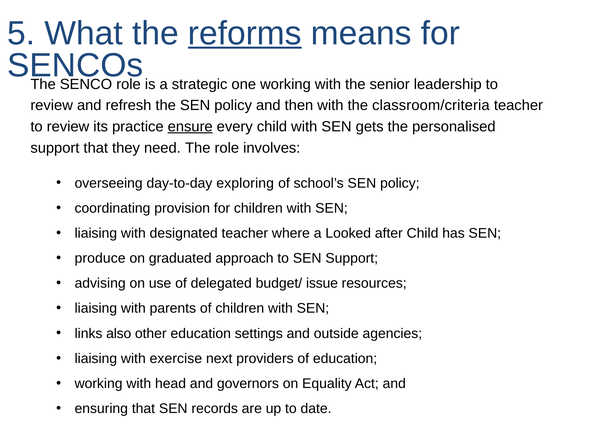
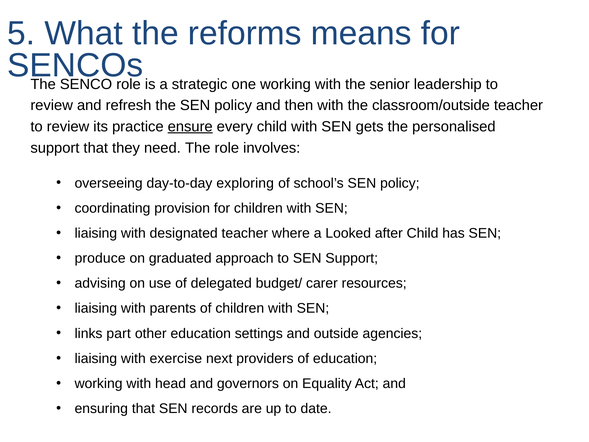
reforms underline: present -> none (245, 33)
classroom/criteria: classroom/criteria -> classroom/outside (431, 105)
issue: issue -> carer (322, 283)
also: also -> part (119, 333)
